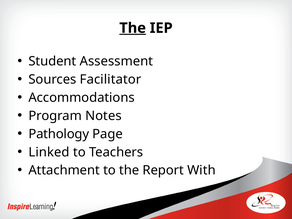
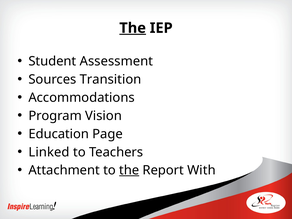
Facilitator: Facilitator -> Transition (111, 79)
Notes: Notes -> Vision (103, 116)
Pathology: Pathology -> Education (59, 134)
the underline: none -> present (129, 170)
